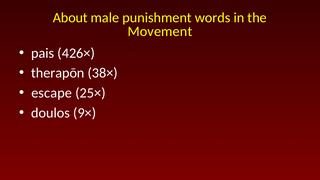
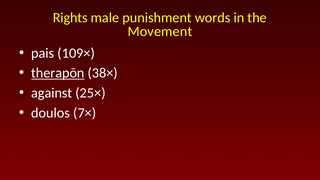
About: About -> Rights (70, 18)
426×: 426× -> 109× (76, 53)
therapōn underline: none -> present (58, 73)
escape: escape -> against (52, 93)
9×: 9× -> 7× (85, 113)
